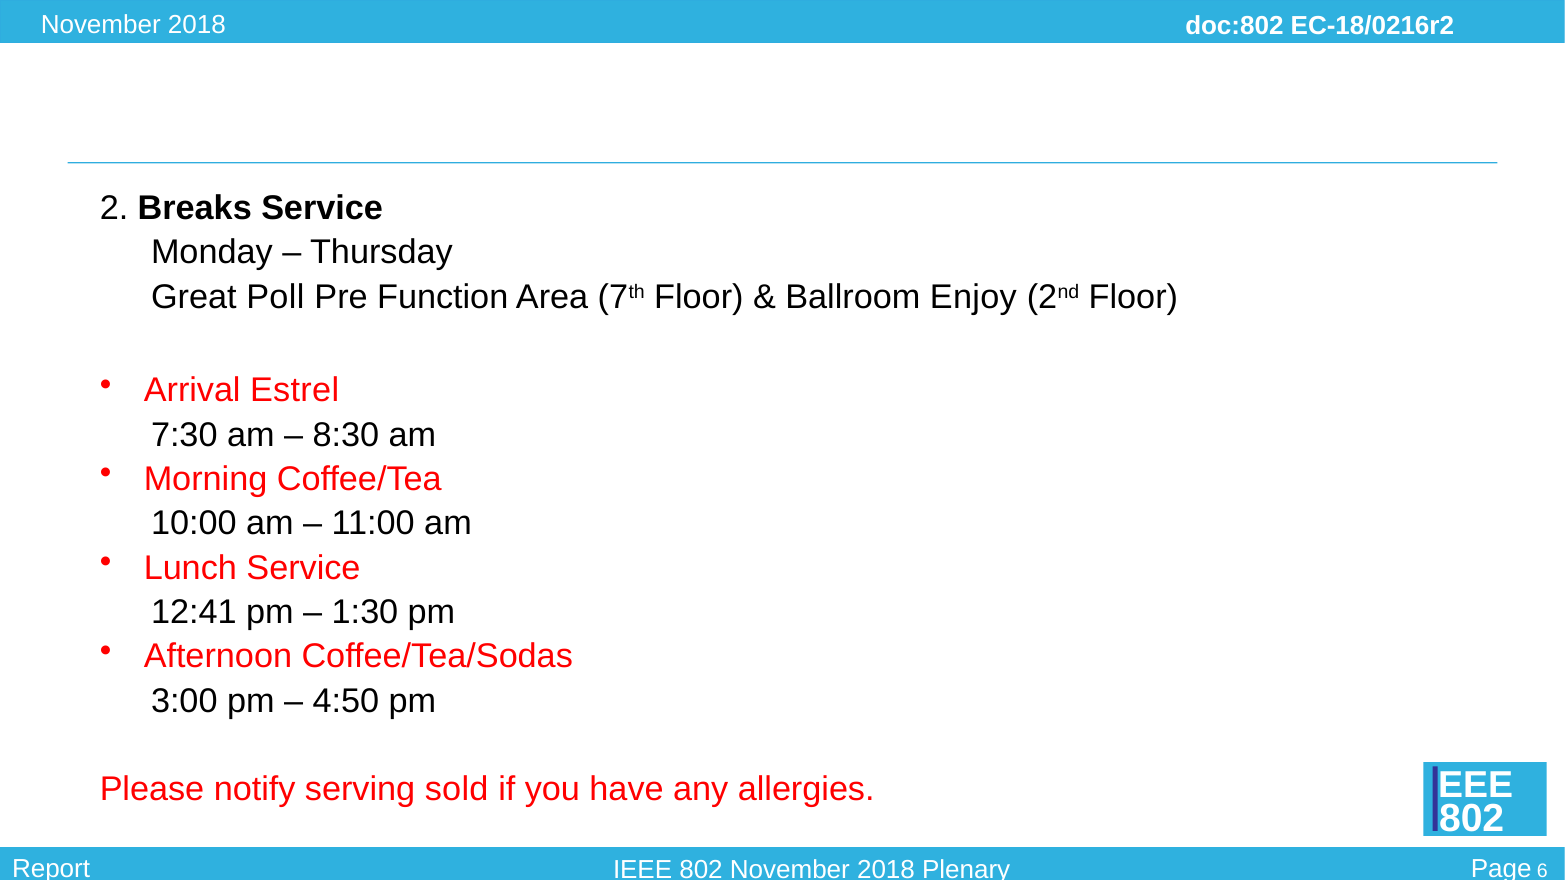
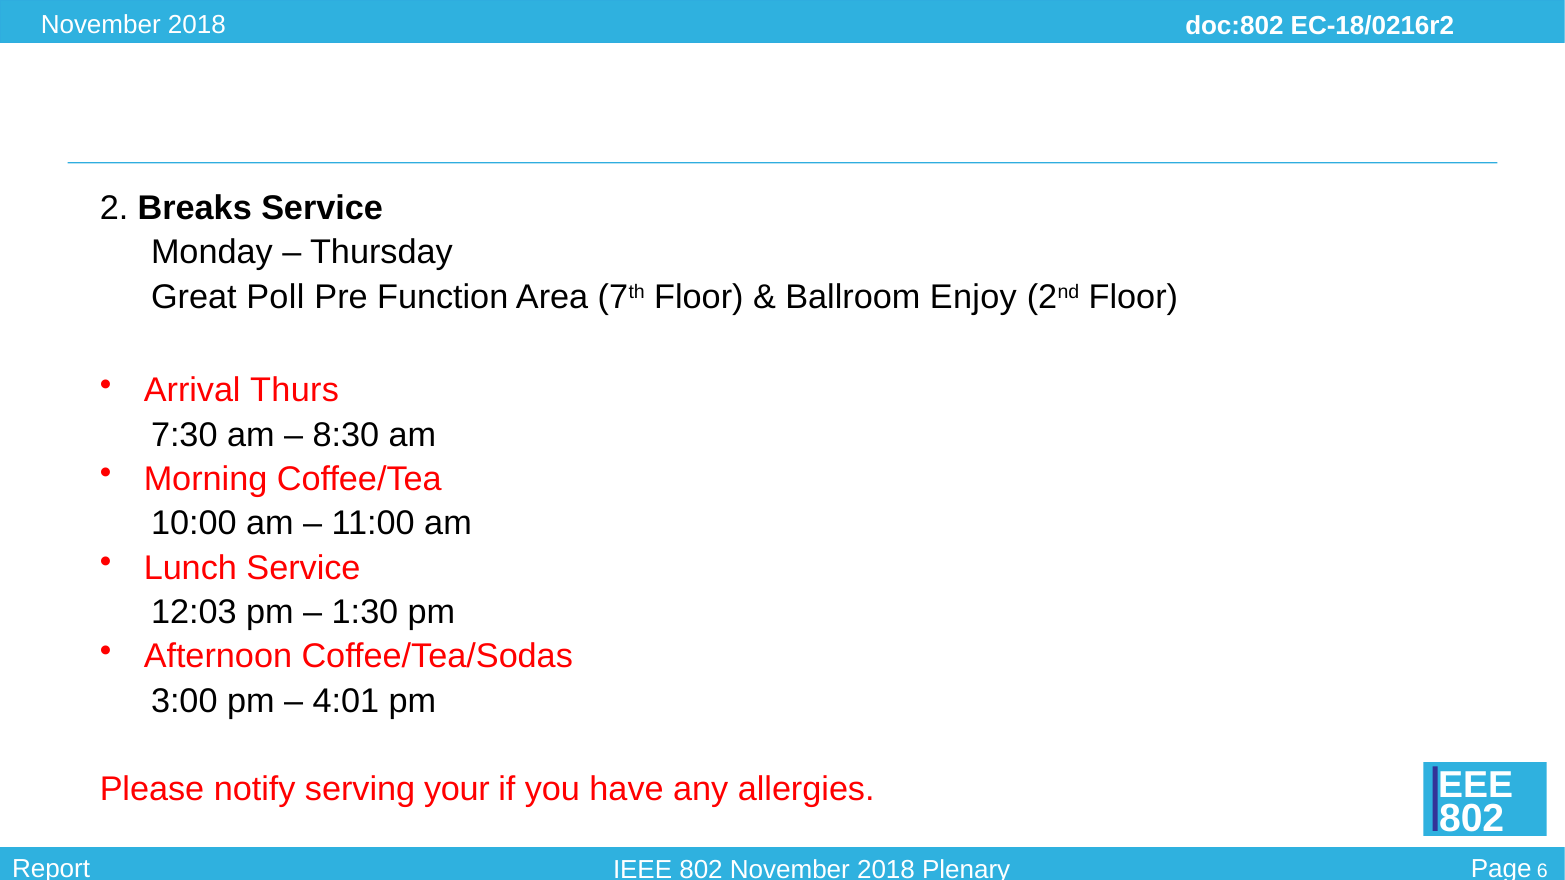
Estrel: Estrel -> Thurs (295, 390)
12:41: 12:41 -> 12:03 (194, 612)
4:50: 4:50 -> 4:01 (346, 701)
sold: sold -> your (457, 790)
